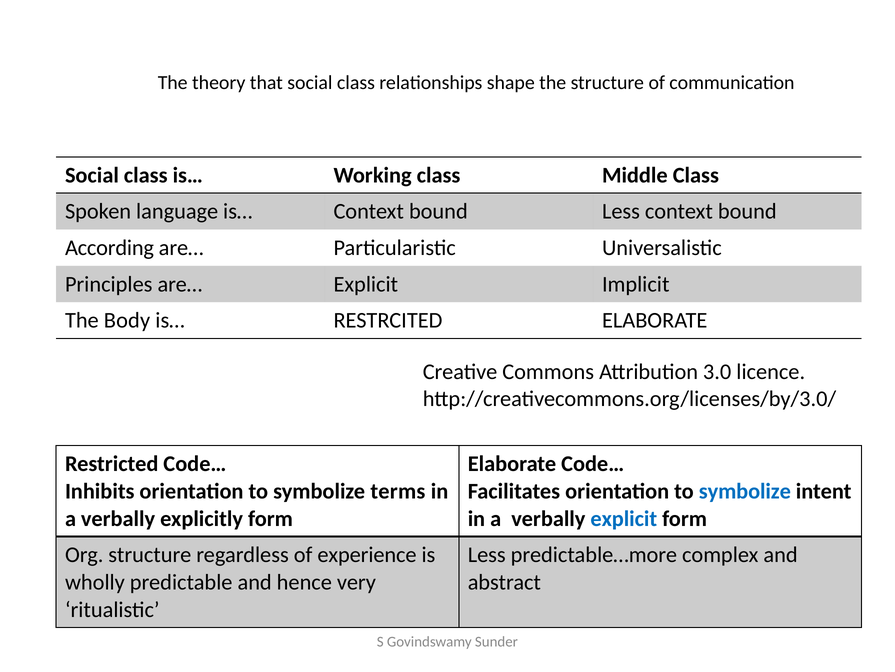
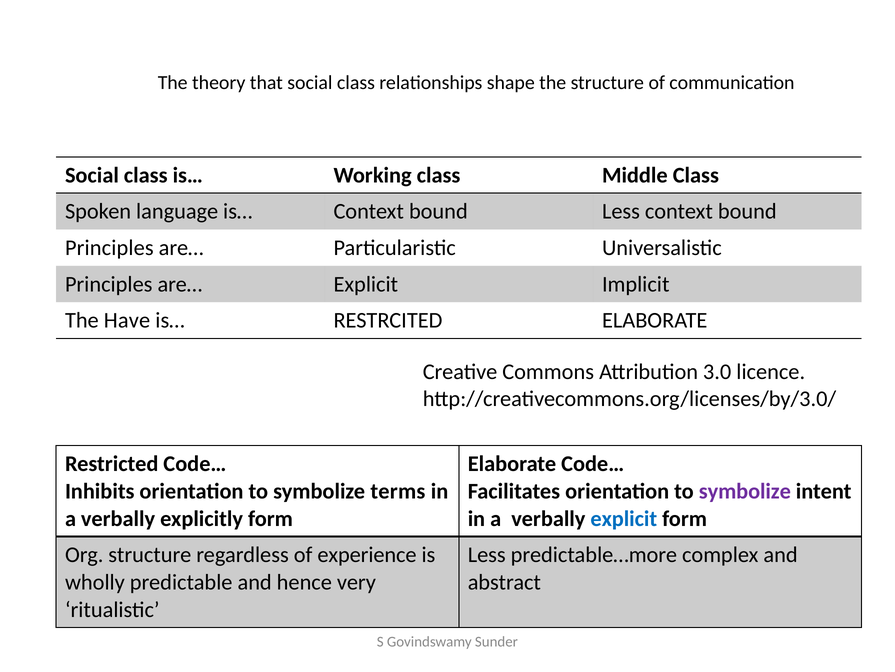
According: According -> Principles (109, 248)
Body: Body -> Have (127, 320)
symbolize colour: blue -> purple (745, 491)
